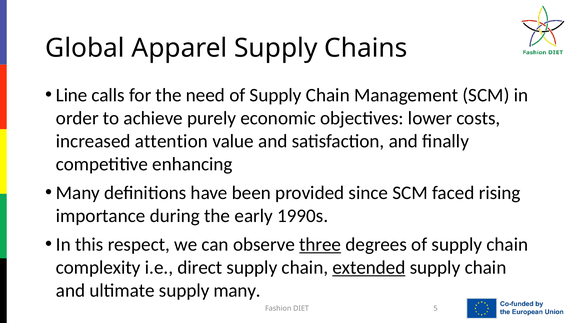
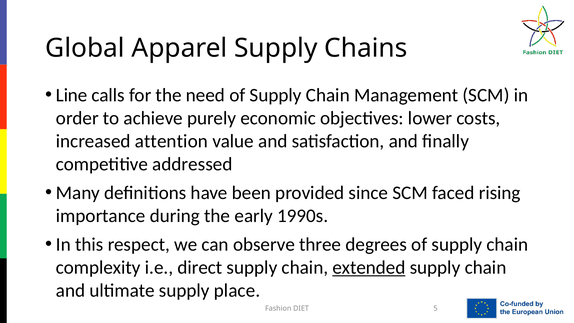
enhancing: enhancing -> addressed (192, 164)
three underline: present -> none (320, 245)
supply many: many -> place (237, 290)
